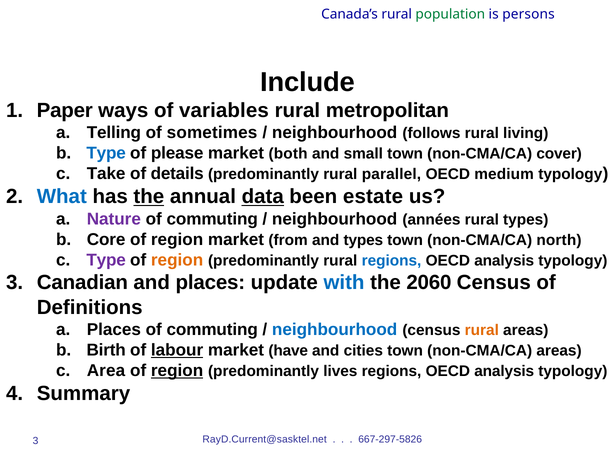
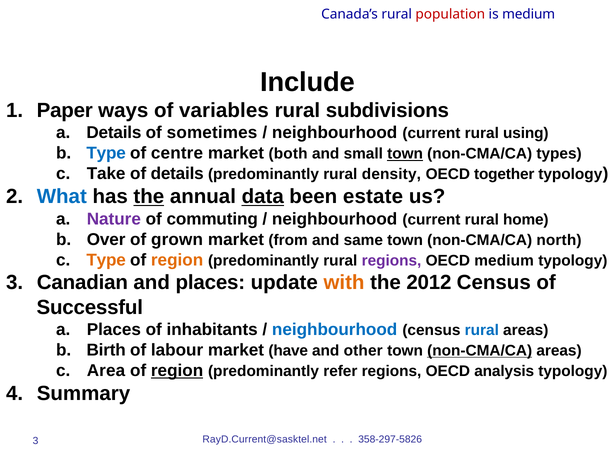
population colour: green -> red (450, 14)
is persons: persons -> medium (529, 14)
metropolitan: metropolitan -> subdivisions (387, 111)
Telling: Telling -> Details (114, 133)
follows: follows -> current (431, 133)
living: living -> using (526, 133)
please: please -> centre (177, 153)
town underline: none -> present (405, 154)
cover: cover -> types (559, 154)
parallel: parallel -> density (391, 175)
medium: medium -> together (504, 175)
années: années -> current (431, 220)
rural types: types -> home (526, 220)
Core: Core -> Over (106, 240)
region: region -> grown (177, 240)
and types: types -> same (363, 240)
Type colour: purple -> orange (106, 260)
regions colour: blue -> purple (391, 261)
analysis: analysis -> medium (504, 261)
with colour: blue -> orange (344, 283)
2060: 2060 -> 2012 (429, 283)
Definitions: Definitions -> Successful (90, 307)
commuting: commuting -> inhabitants (212, 330)
rural colour: orange -> blue (482, 330)
labour underline: present -> none (177, 350)
cities: cities -> other (363, 351)
non-CMA/CA underline: none -> present (480, 351)
lives: lives -> refer (340, 371)
667-297-5826: 667-297-5826 -> 358-297-5826 (390, 440)
